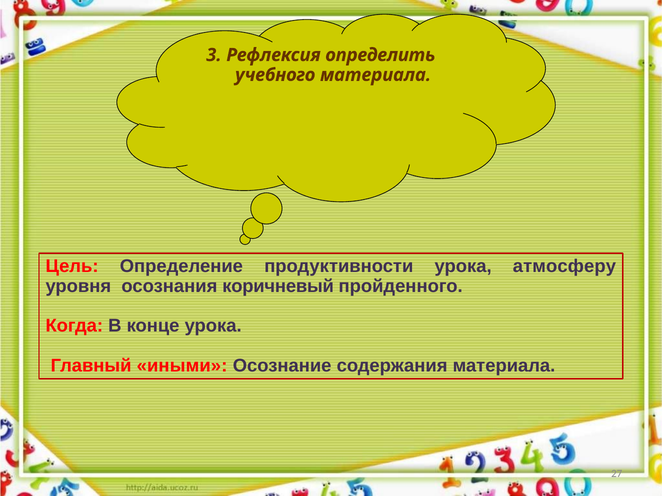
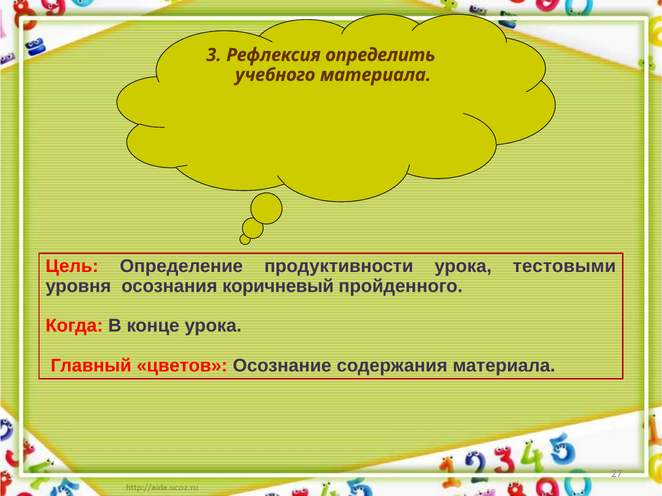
атмосферу: атмосферу -> тестовыми (564, 267)
иными: иными -> цветов (182, 366)
